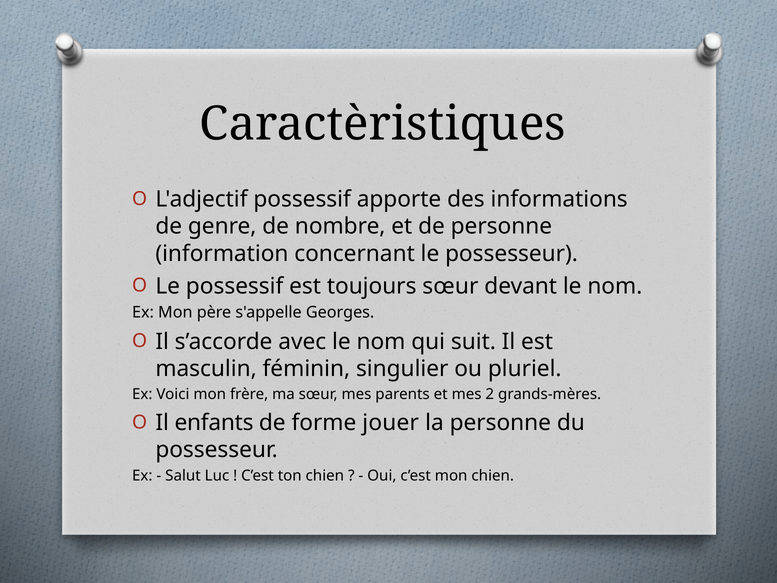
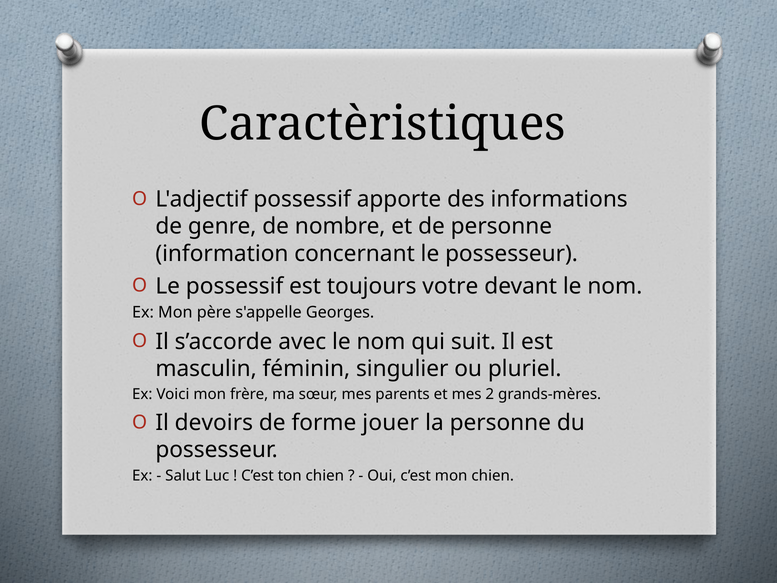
toujours sœur: sœur -> votre (450, 286)
enfants: enfants -> devoirs (214, 423)
